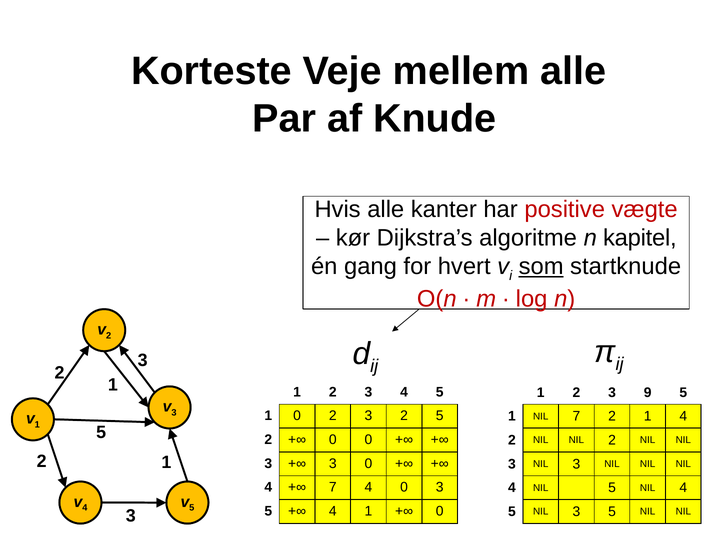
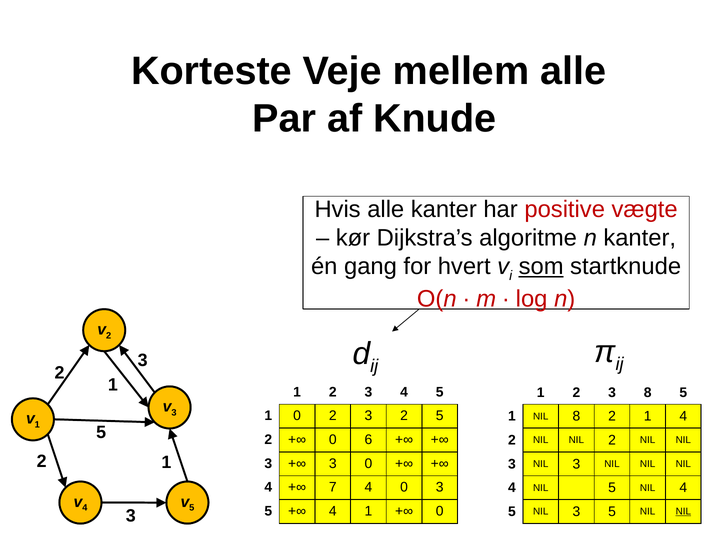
n kapitel: kapitel -> kanter (640, 238)
3 9: 9 -> 8 (648, 392)
NIL 7: 7 -> 8 (576, 416)
0 0: 0 -> 6 (368, 439)
NIL underline: none -> present (683, 511)
